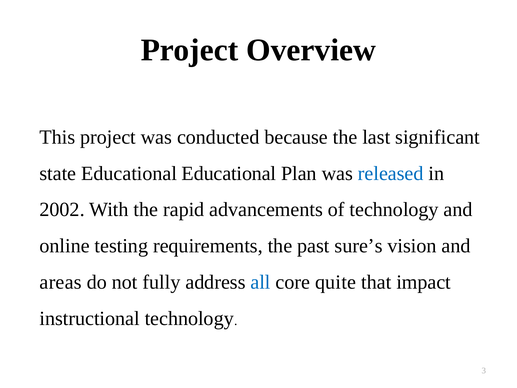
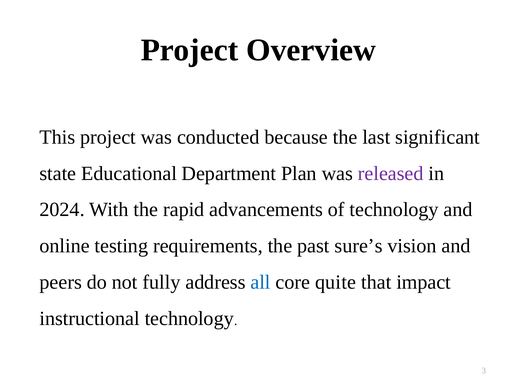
Educational Educational: Educational -> Department (229, 173)
released colour: blue -> purple (391, 173)
2002: 2002 -> 2024 (62, 210)
areas: areas -> peers (61, 282)
